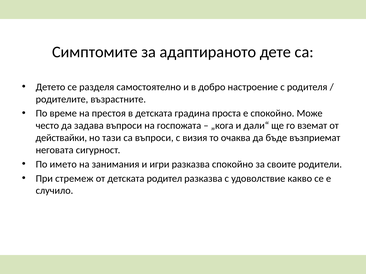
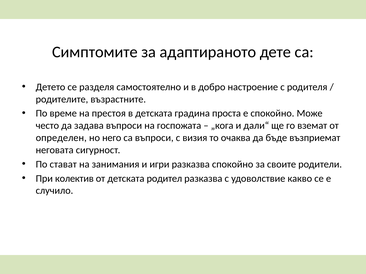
действайки: действайки -> определен (61, 138)
тази: тази -> него (112, 138)
името: името -> стават (63, 164)
стремеж: стремеж -> колектив (74, 179)
